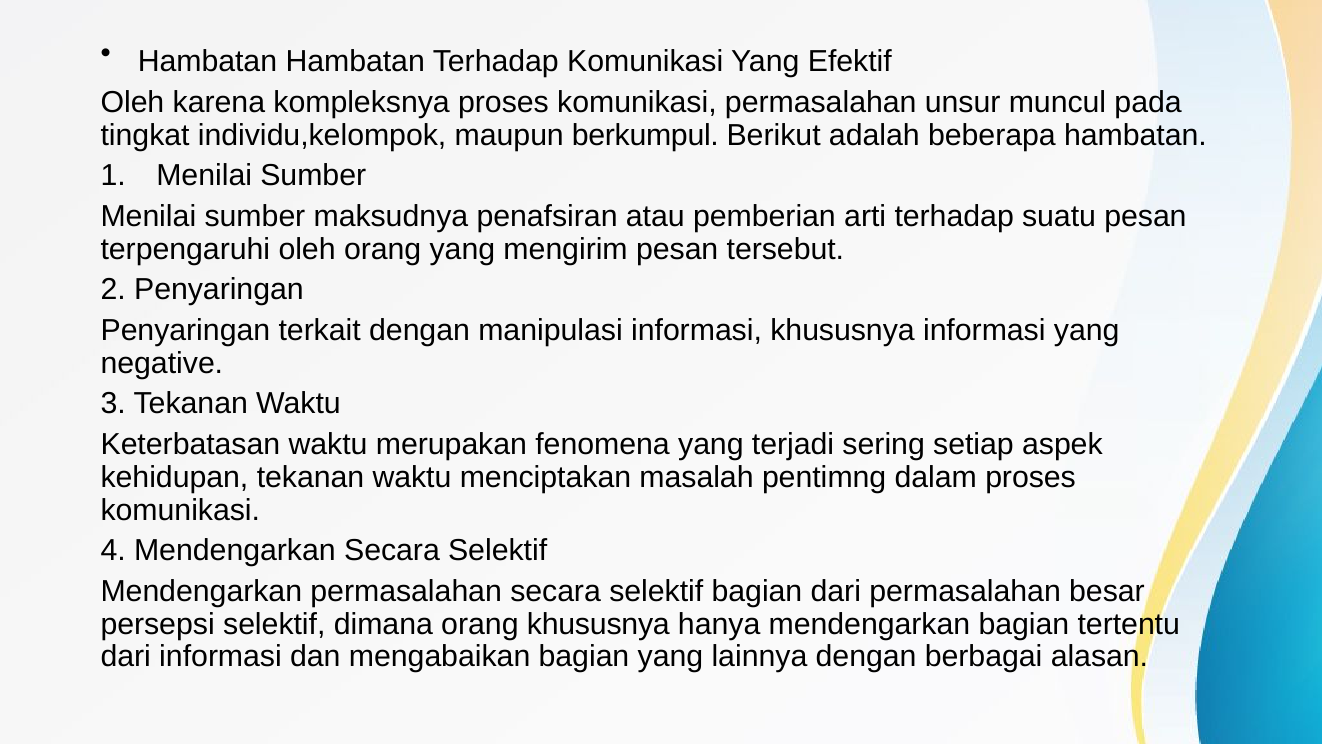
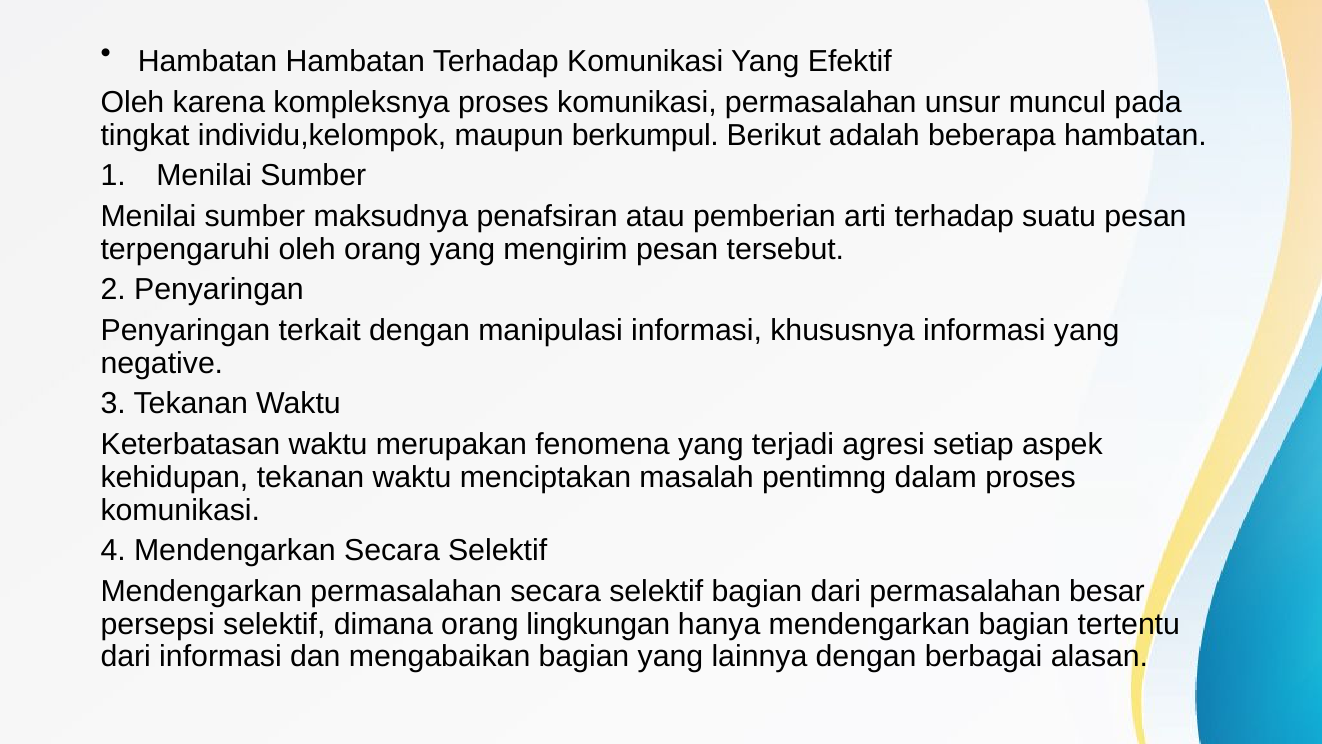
sering: sering -> agresi (884, 444)
orang khususnya: khususnya -> lingkungan (598, 624)
